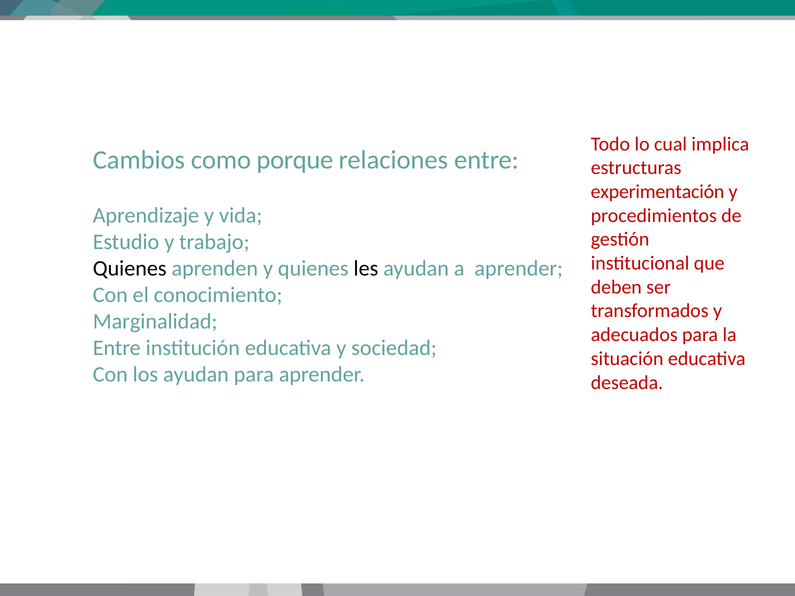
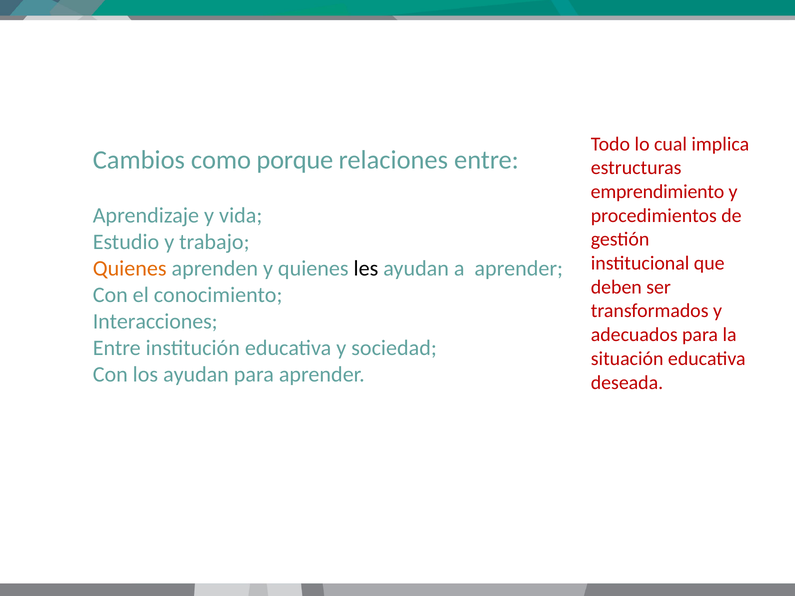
experimentación: experimentación -> emprendimiento (658, 192)
Quienes colour: black -> orange (130, 268)
Marginalidad: Marginalidad -> Interacciones (155, 322)
